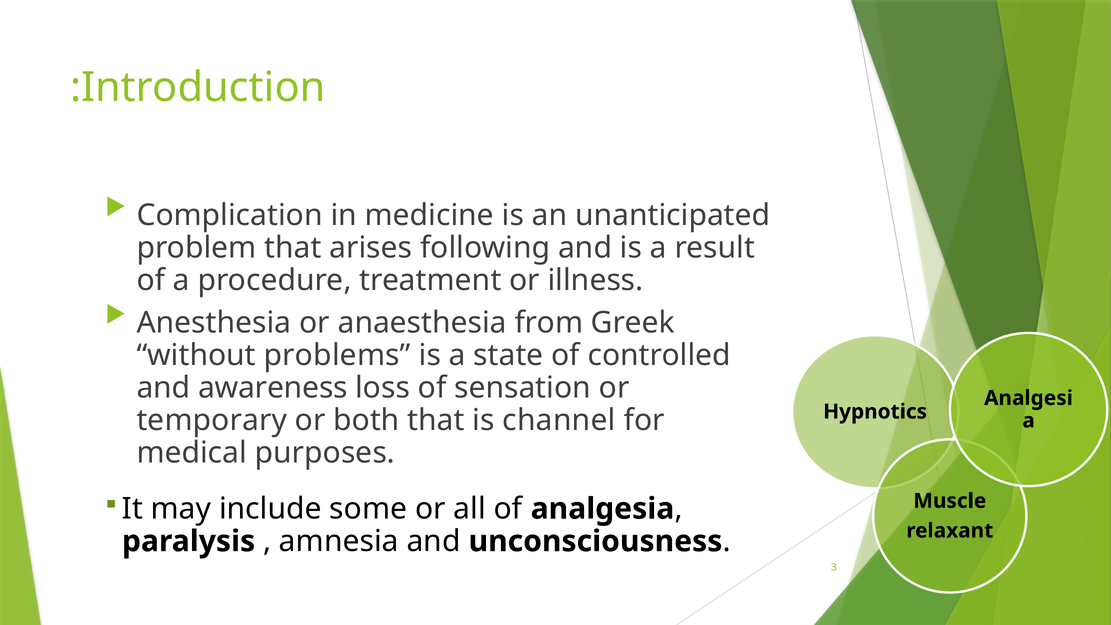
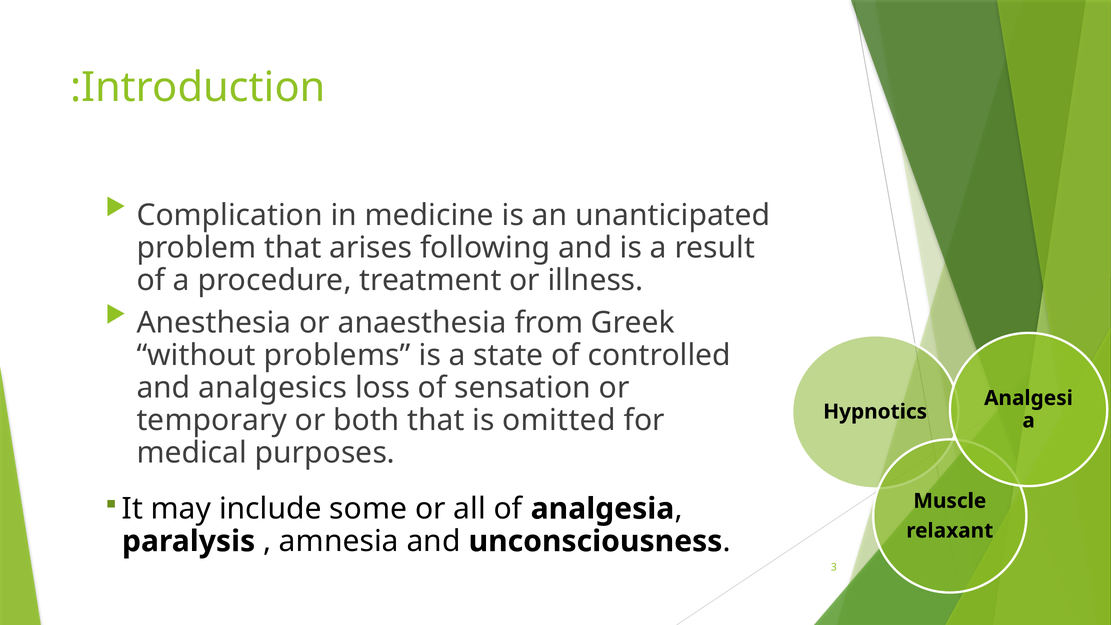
awareness: awareness -> analgesics (273, 388)
channel: channel -> omitted (559, 420)
